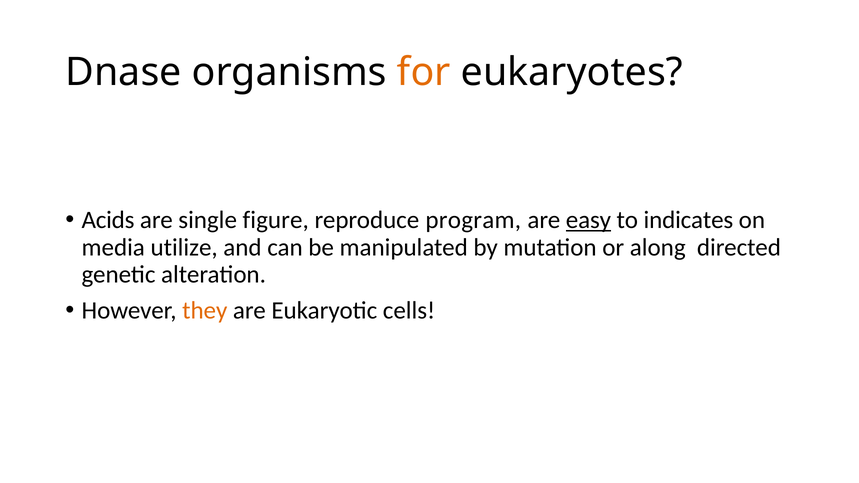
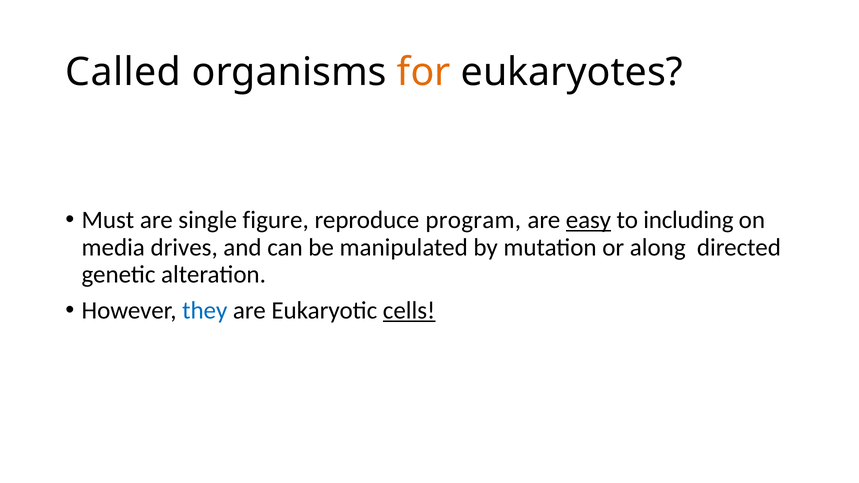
Dnase: Dnase -> Called (123, 72)
Acids: Acids -> Must (108, 220)
indicates: indicates -> including (688, 220)
utilize: utilize -> drives (184, 247)
they colour: orange -> blue (205, 310)
cells underline: none -> present (409, 310)
